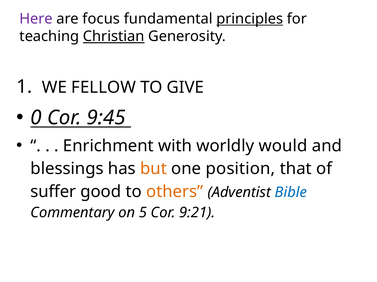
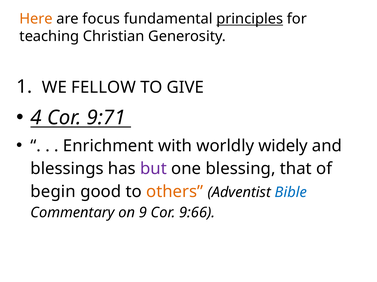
Here colour: purple -> orange (36, 19)
Christian underline: present -> none (114, 37)
0: 0 -> 4 (36, 118)
9:45: 9:45 -> 9:71 (106, 118)
would: would -> widely (283, 146)
but colour: orange -> purple (153, 169)
position: position -> blessing (241, 169)
suffer: suffer -> begin (53, 192)
5: 5 -> 9 (143, 213)
9:21: 9:21 -> 9:66 (197, 213)
